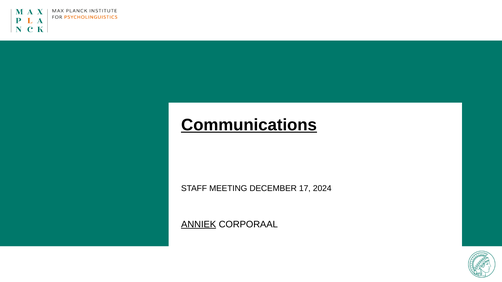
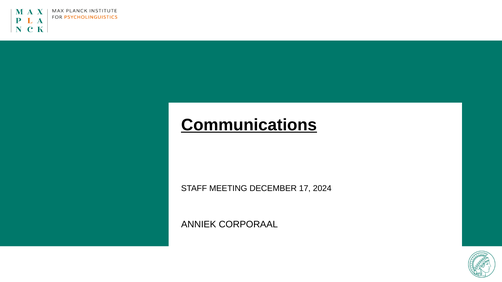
ANNIEK underline: present -> none (199, 225)
